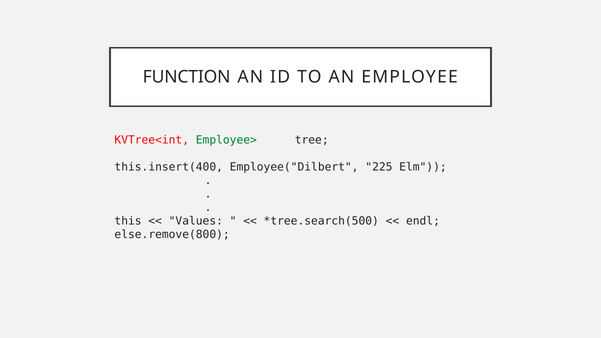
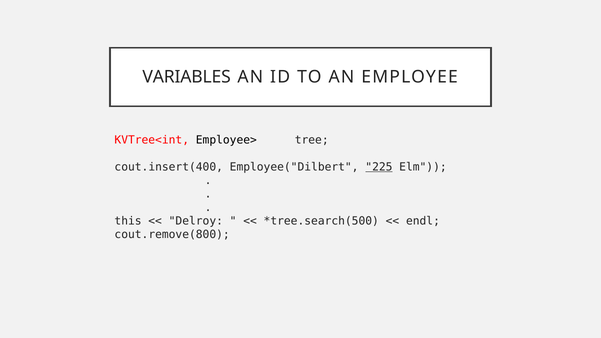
FUNCTION: FUNCTION -> VARIABLES (187, 77)
Employee> colour: green -> black (226, 140)
this.insert(400: this.insert(400 -> cout.insert(400 (169, 167)
225 underline: none -> present (379, 167)
Values: Values -> Delroy (196, 221)
else.remove(800: else.remove(800 -> cout.remove(800 (172, 235)
